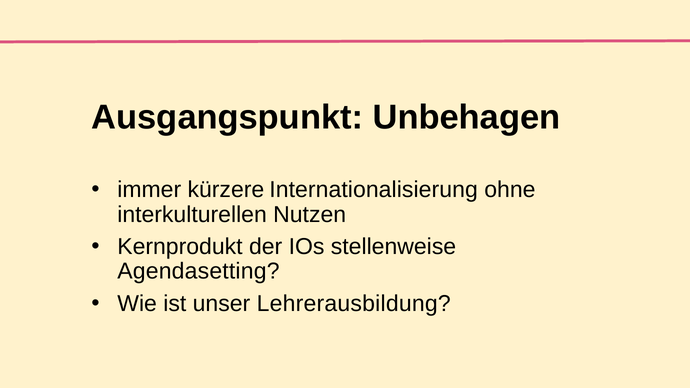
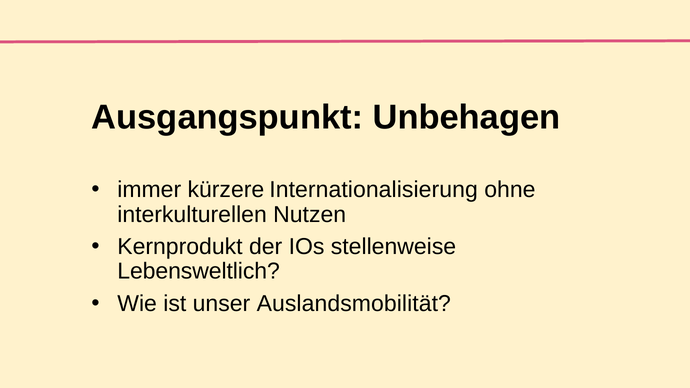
Agendasetting: Agendasetting -> Lebensweltlich (199, 271)
Lehrerausbildung: Lehrerausbildung -> Auslandsmobilität (354, 304)
